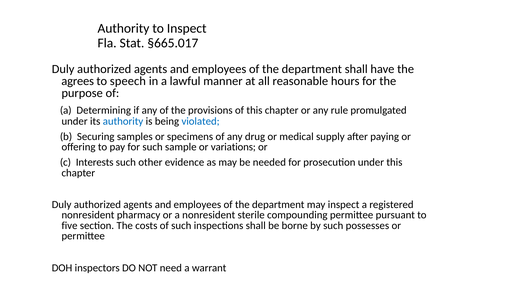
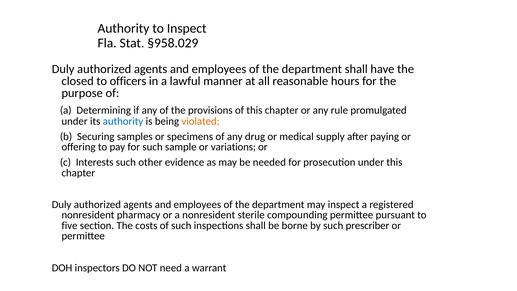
§665.017: §665.017 -> §958.029 (173, 43)
agrees: agrees -> closed (78, 81)
speech: speech -> officers (128, 81)
violated colour: blue -> orange (201, 121)
possesses: possesses -> prescriber (368, 225)
